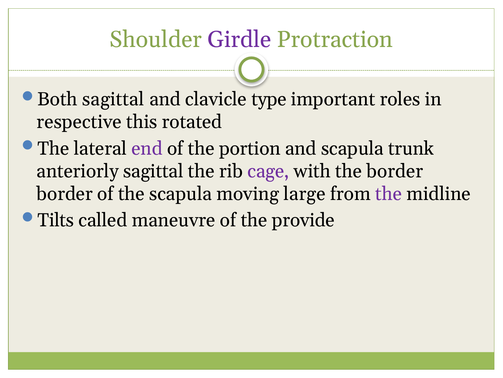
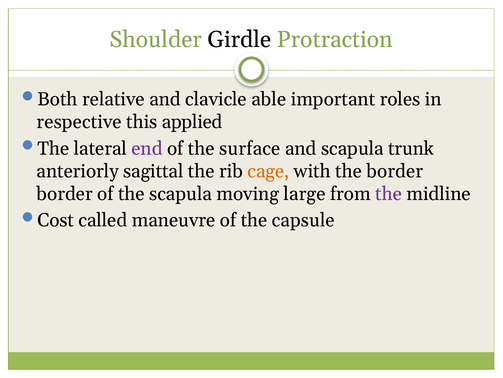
Girdle colour: purple -> black (239, 40)
Both sagittal: sagittal -> relative (113, 99)
type: type -> able (269, 99)
rotated: rotated -> applied (192, 122)
portion: portion -> surface (250, 148)
cage colour: purple -> orange (268, 171)
Tilts: Tilts -> Cost (56, 220)
provide: provide -> capsule (303, 220)
